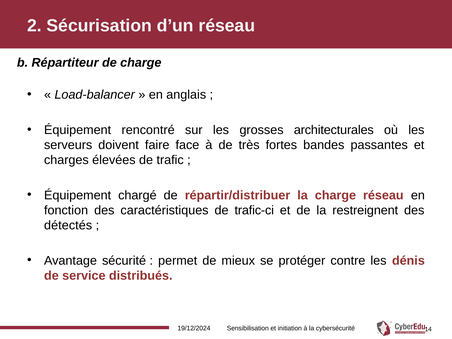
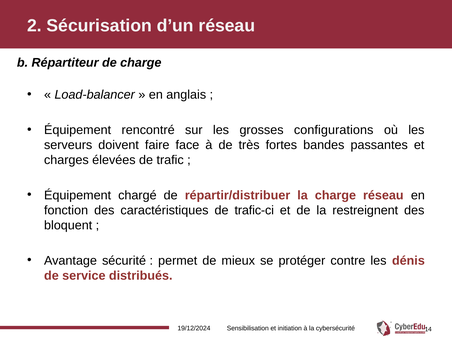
architecturales: architecturales -> configurations (334, 130)
détectés: détectés -> bloquent (68, 225)
